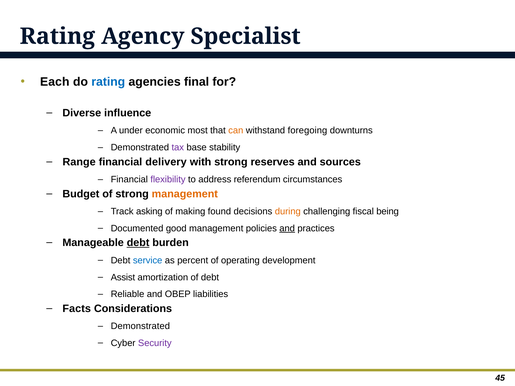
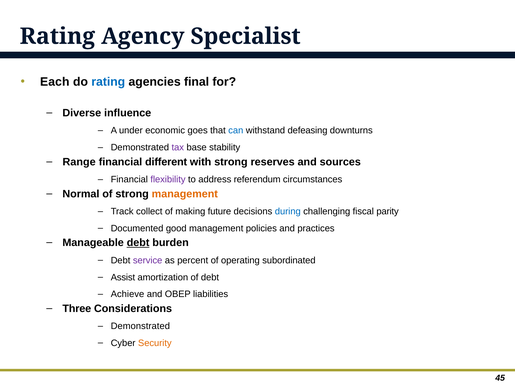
most: most -> goes (198, 131)
can colour: orange -> blue (236, 131)
foregoing: foregoing -> defeasing (308, 131)
delivery: delivery -> different (166, 162)
Budget: Budget -> Normal (81, 194)
asking: asking -> collect (149, 212)
found: found -> future (219, 212)
during colour: orange -> blue (288, 212)
being: being -> parity (388, 212)
and underline: present -> none (287, 229)
service colour: blue -> purple (148, 261)
development: development -> subordinated (289, 261)
Reliable: Reliable -> Achieve (127, 294)
Facts: Facts -> Three (77, 309)
Security colour: purple -> orange (155, 343)
